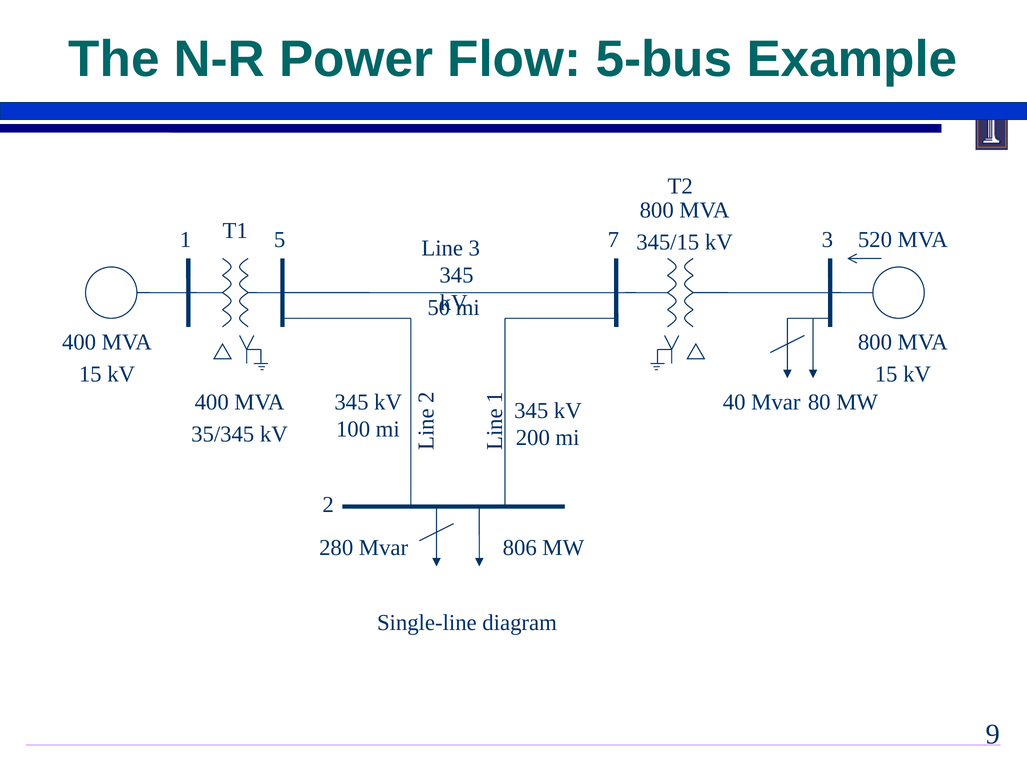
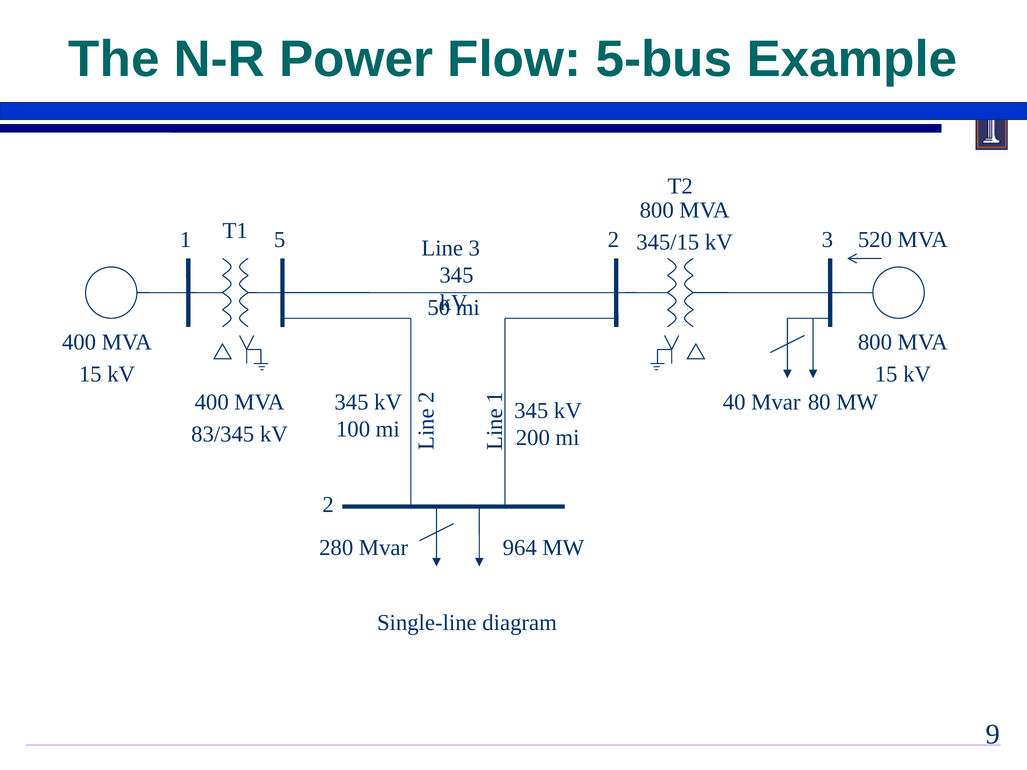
1 7: 7 -> 2 (613, 240)
35/345: 35/345 -> 83/345 (223, 434)
806: 806 -> 964 (520, 548)
